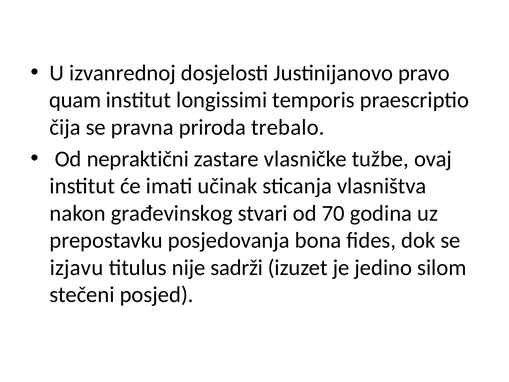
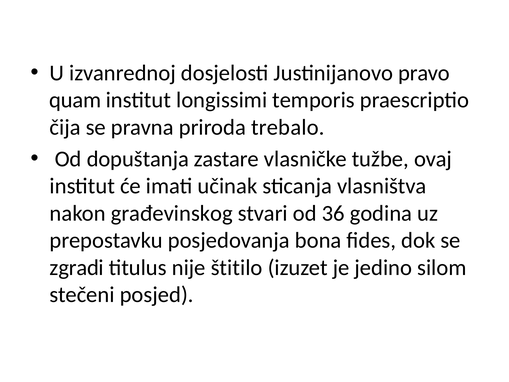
nepraktični: nepraktični -> dopuštanja (138, 159)
70: 70 -> 36 (333, 213)
izjavu: izjavu -> zgradi (77, 267)
sadrži: sadrži -> štitilo (237, 267)
